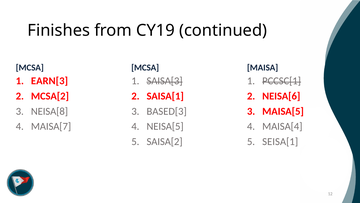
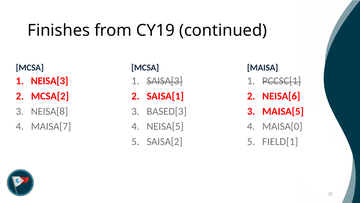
EARN[3: EARN[3 -> NEISA[3 (50, 81)
MAISA[4: MAISA[4 -> MAISA[0 (282, 126)
SEISA[1: SEISA[1 -> FIELD[1 (280, 141)
